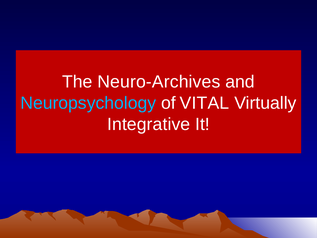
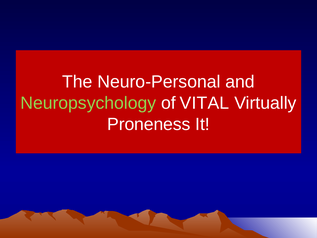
Neuro-Archives: Neuro-Archives -> Neuro-Personal (159, 82)
Neuropsychology colour: light blue -> light green (88, 103)
Integrative: Integrative -> Proneness (149, 124)
